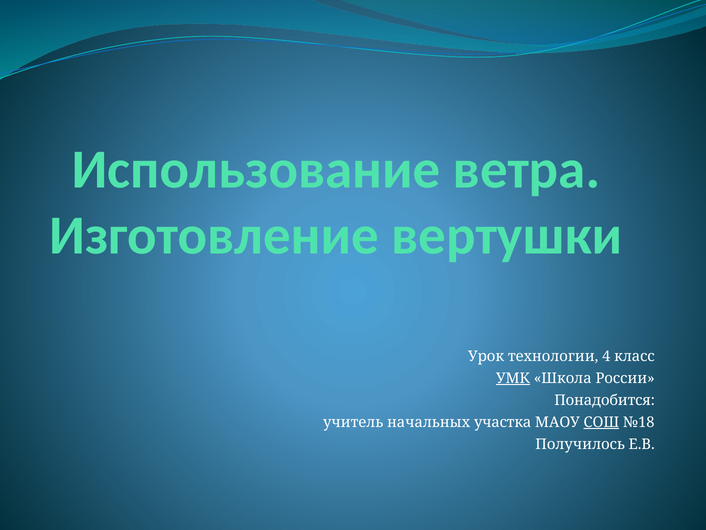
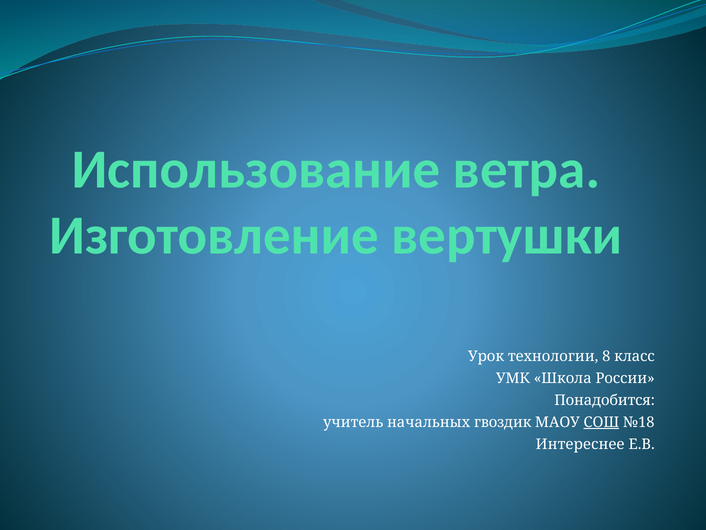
4: 4 -> 8 (606, 356)
УМК underline: present -> none (513, 378)
участка: участка -> гвоздик (503, 422)
Получилось: Получилось -> Интереснее (580, 444)
